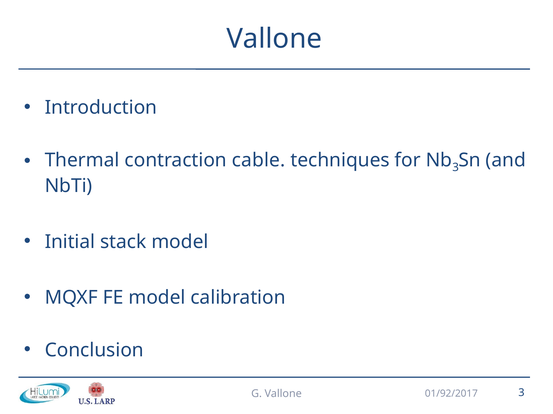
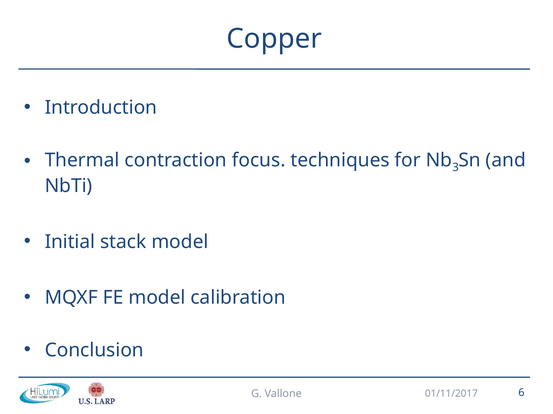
Vallone: Vallone -> Copper (274, 39)
cable: cable -> focus (259, 160)
Vallone 3: 3 -> 6 (521, 393)
01/92/2017: 01/92/2017 -> 01/11/2017 (451, 394)
